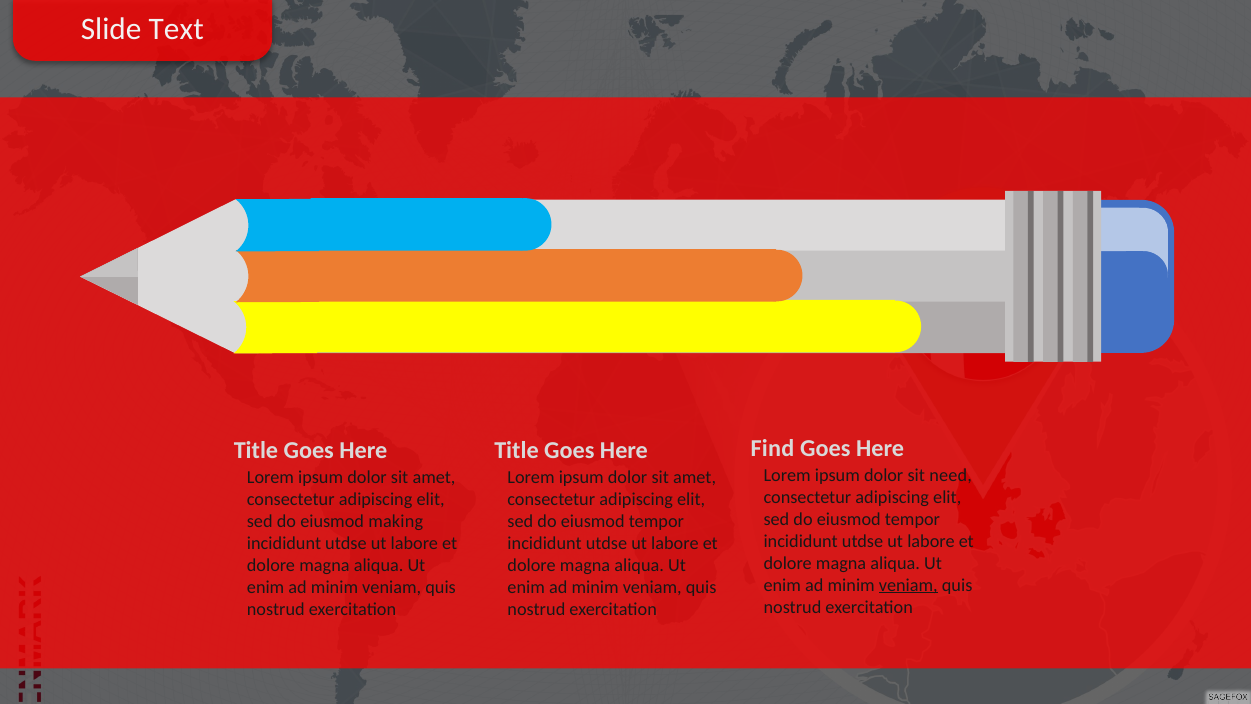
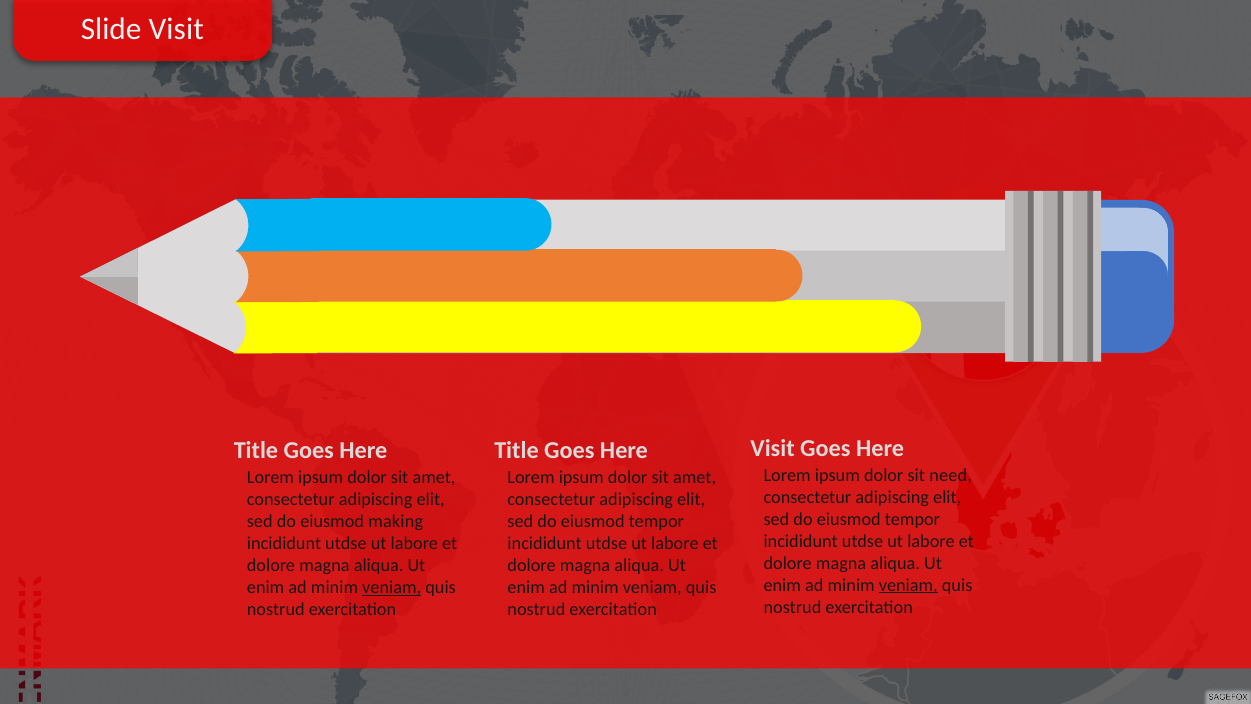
Slide Text: Text -> Visit (176, 30)
Find: Find -> Visit (773, 448)
veniam underline: none -> present (392, 587)
